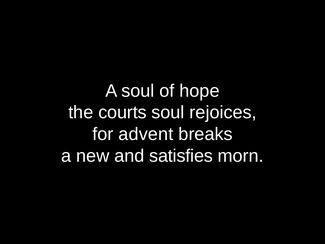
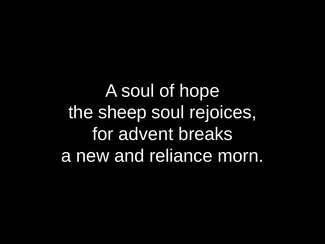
courts: courts -> sheep (122, 112)
satisfies: satisfies -> reliance (181, 156)
